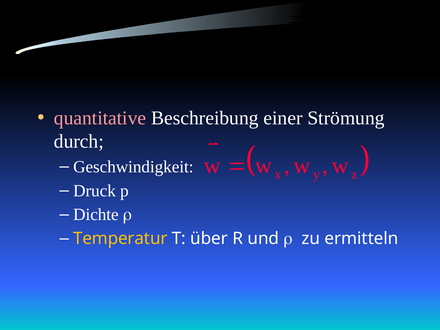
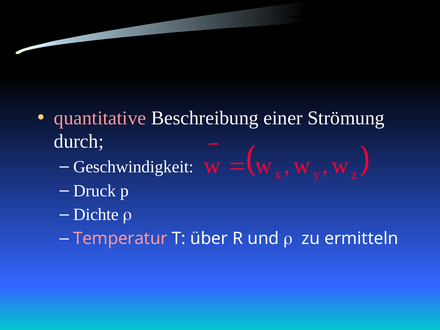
Temperatur colour: yellow -> pink (120, 239)
